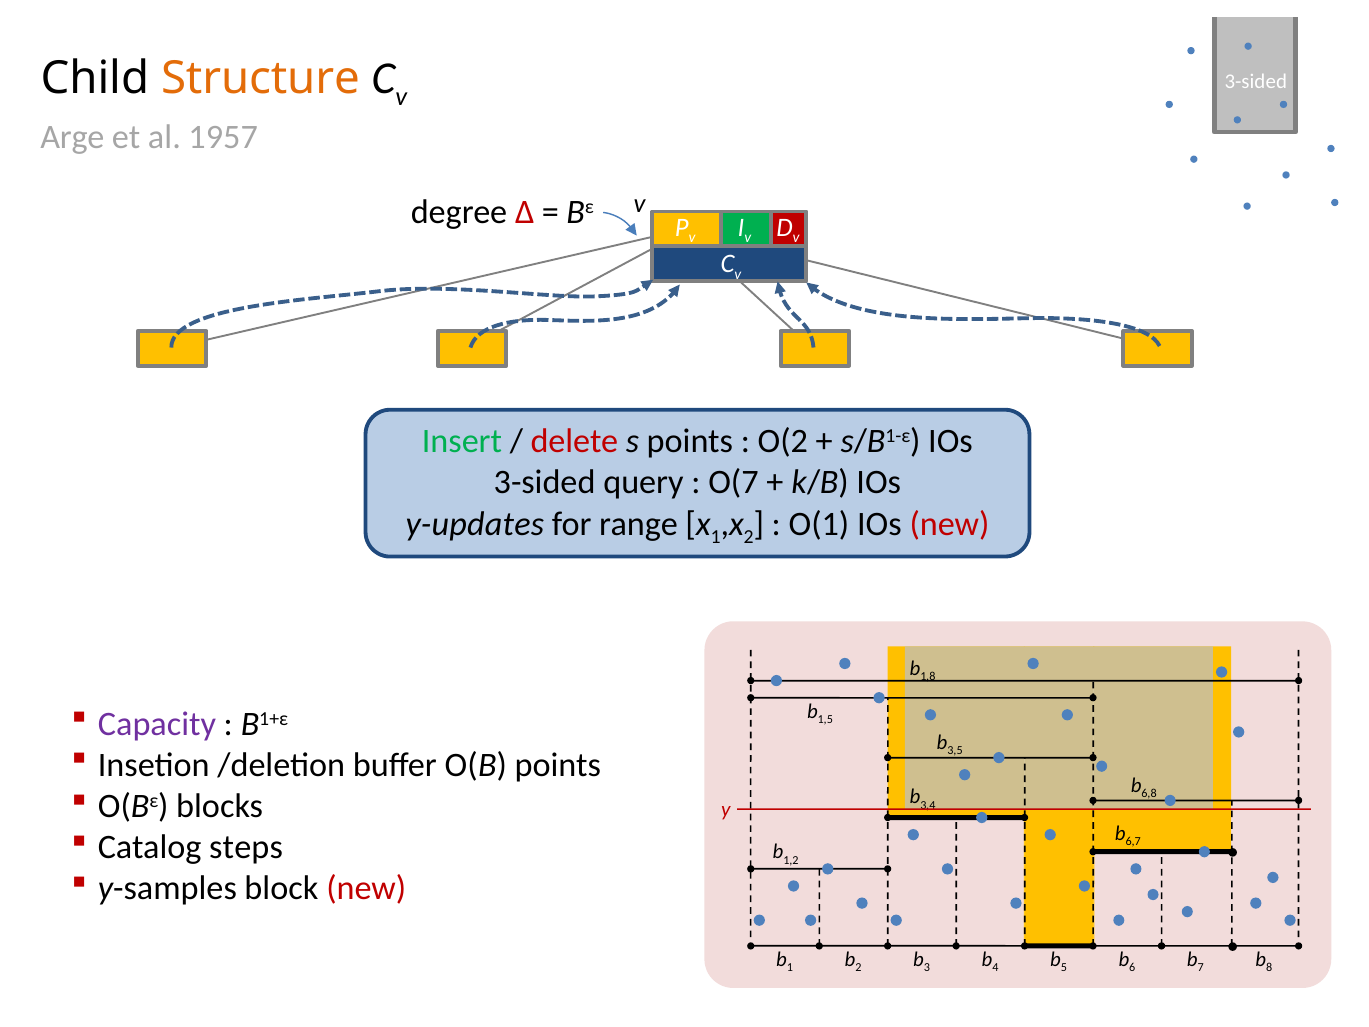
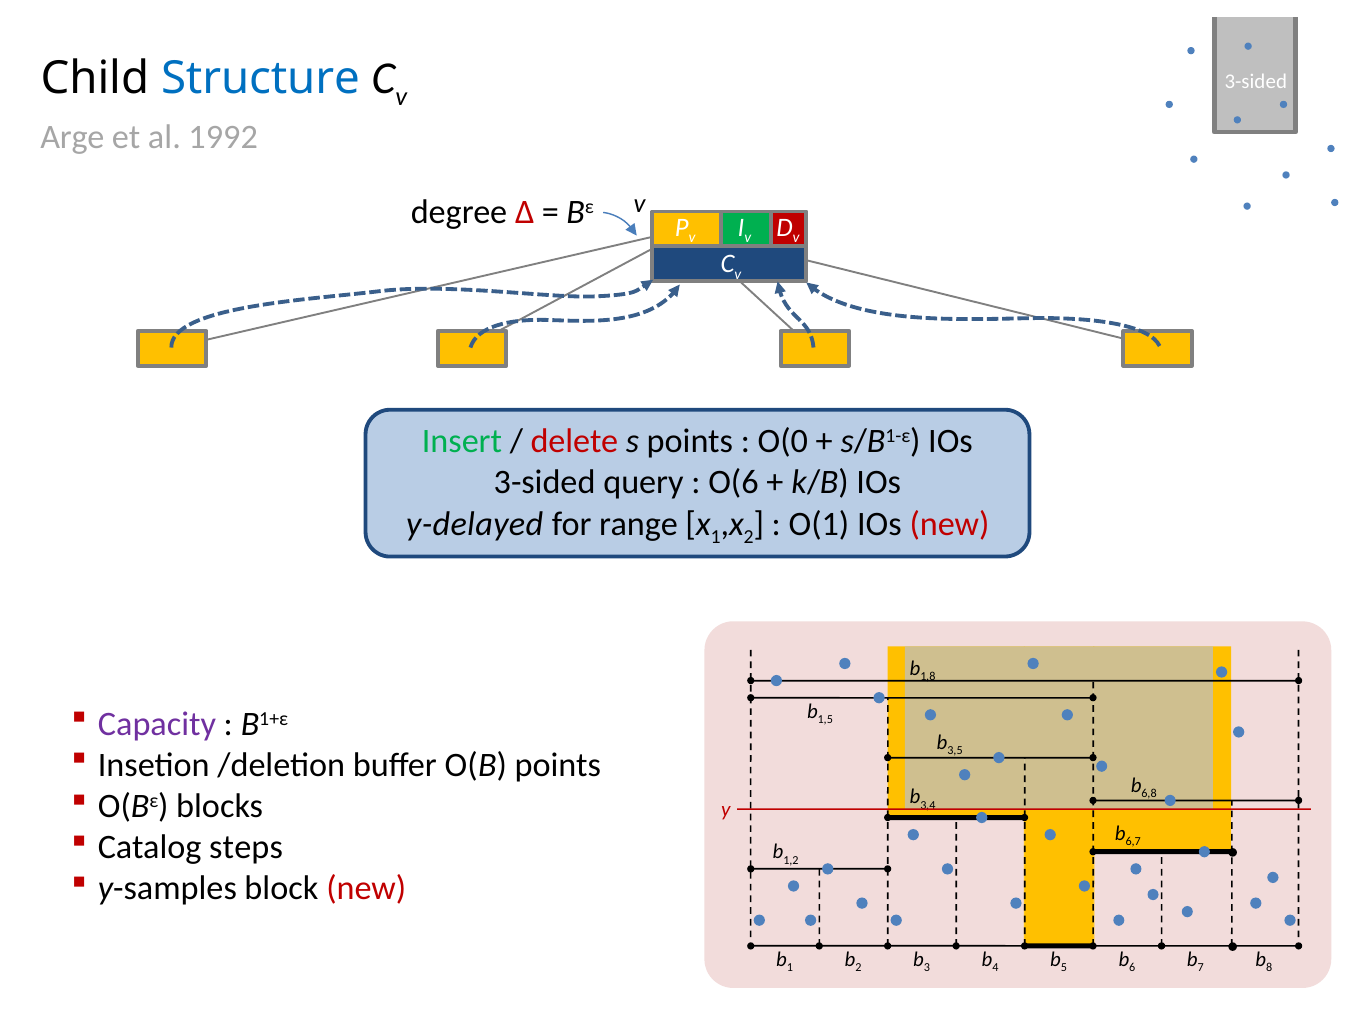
Structure colour: orange -> blue (260, 79)
1957: 1957 -> 1992 (223, 137)
O(2: O(2 -> O(0 (783, 442)
O(7: O(7 -> O(6 (733, 483)
y-updates: y-updates -> y-delayed (475, 524)
